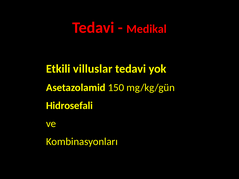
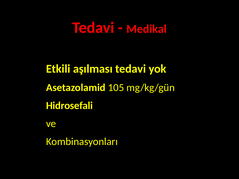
villuslar: villuslar -> aşılması (93, 69)
150: 150 -> 105 (116, 88)
